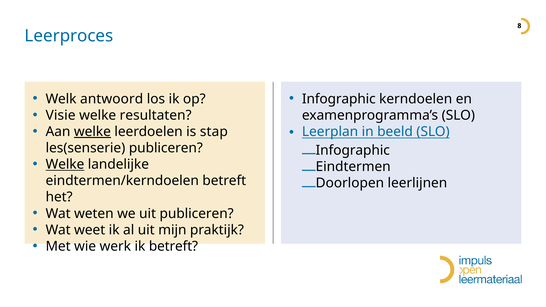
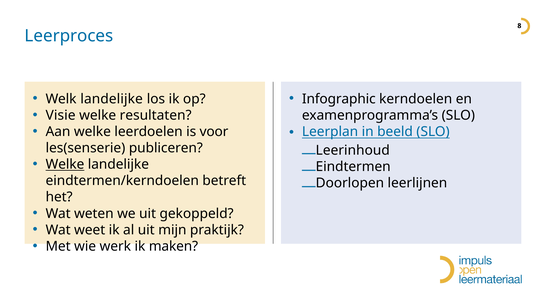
Welk antwoord: antwoord -> landelijke (112, 99)
welke underline: present -> none (92, 132)
stap: stap -> voor (214, 132)
Infographic: Infographic -> Leerinhoud (353, 150)
uit publiceren: publiceren -> gekoppeld (197, 214)
ik betreft: betreft -> maken (173, 246)
